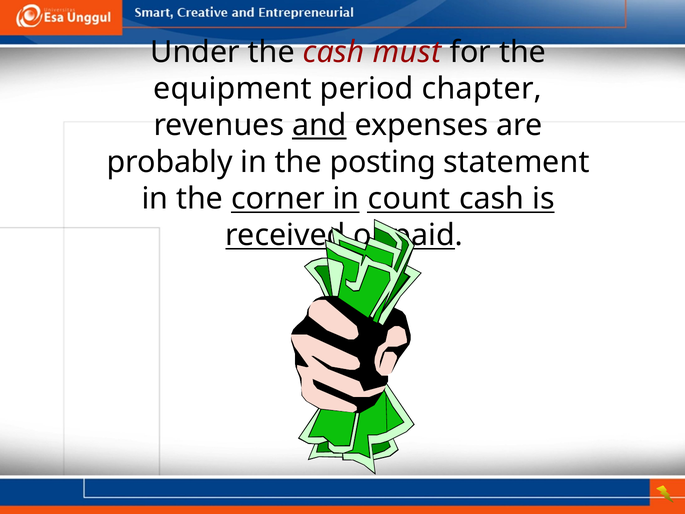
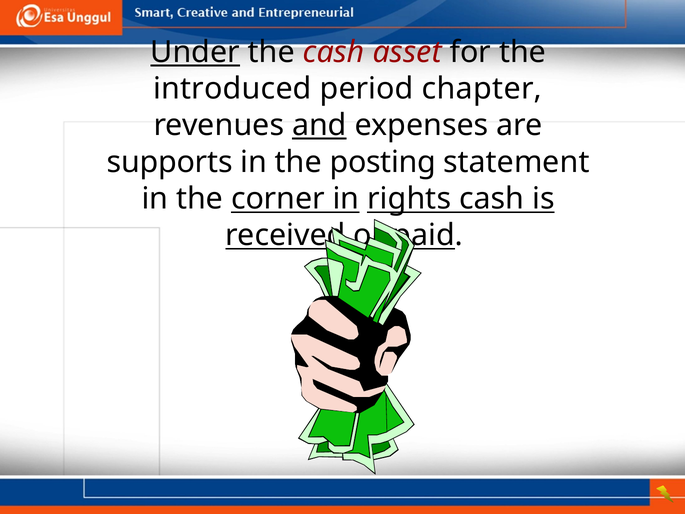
Under underline: none -> present (195, 52)
must: must -> asset (407, 52)
equipment: equipment -> introduced (232, 89)
probably: probably -> supports (170, 162)
count: count -> rights (409, 198)
